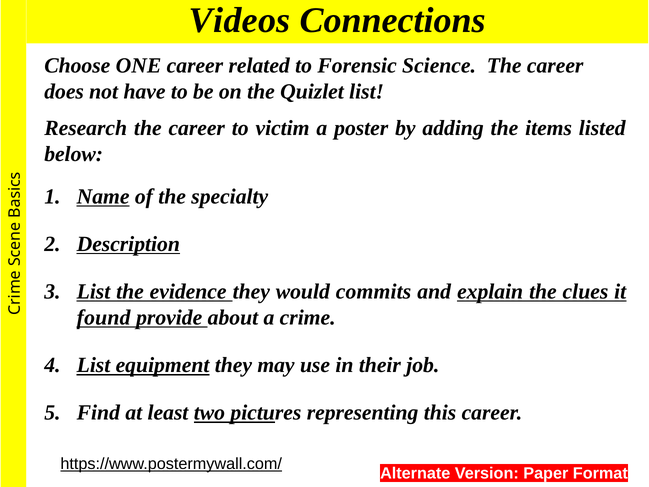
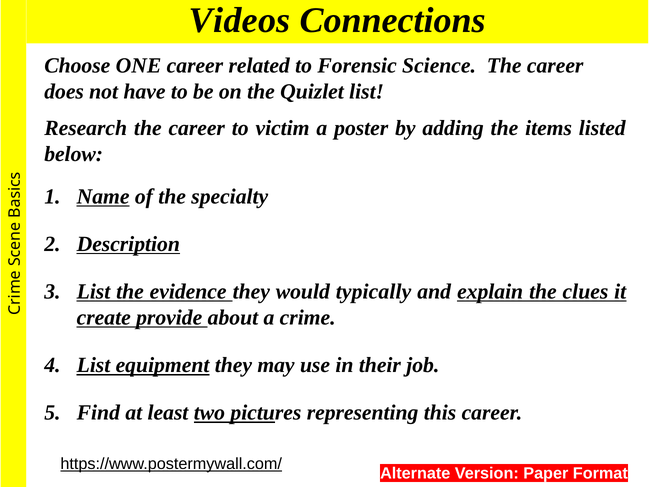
commits: commits -> typically (374, 291)
found: found -> create (104, 317)
